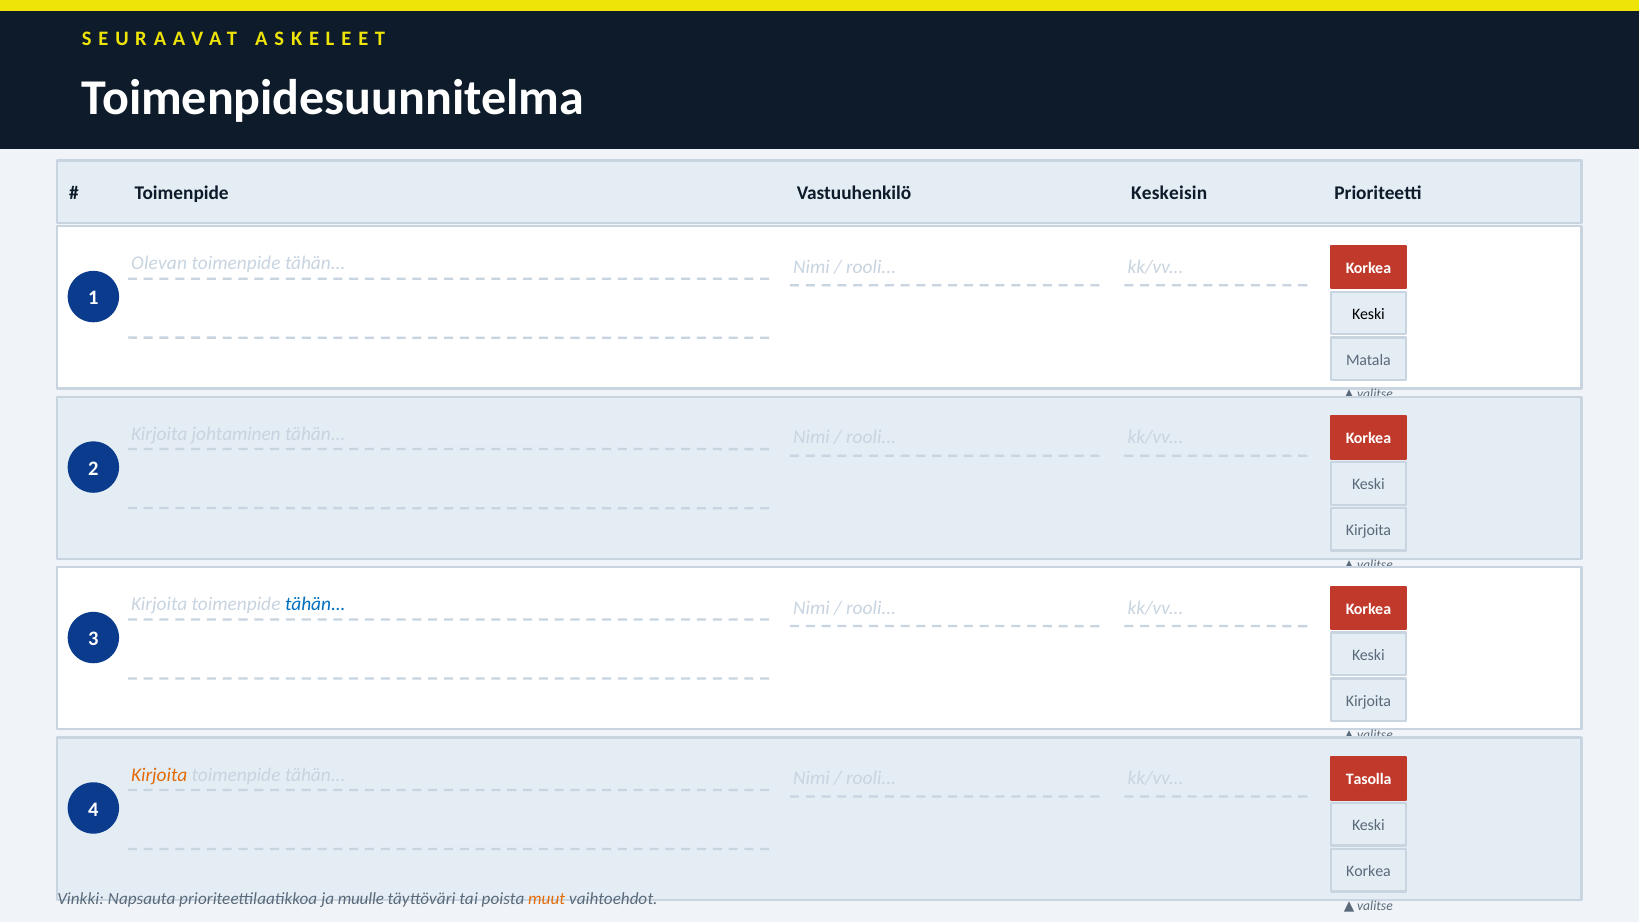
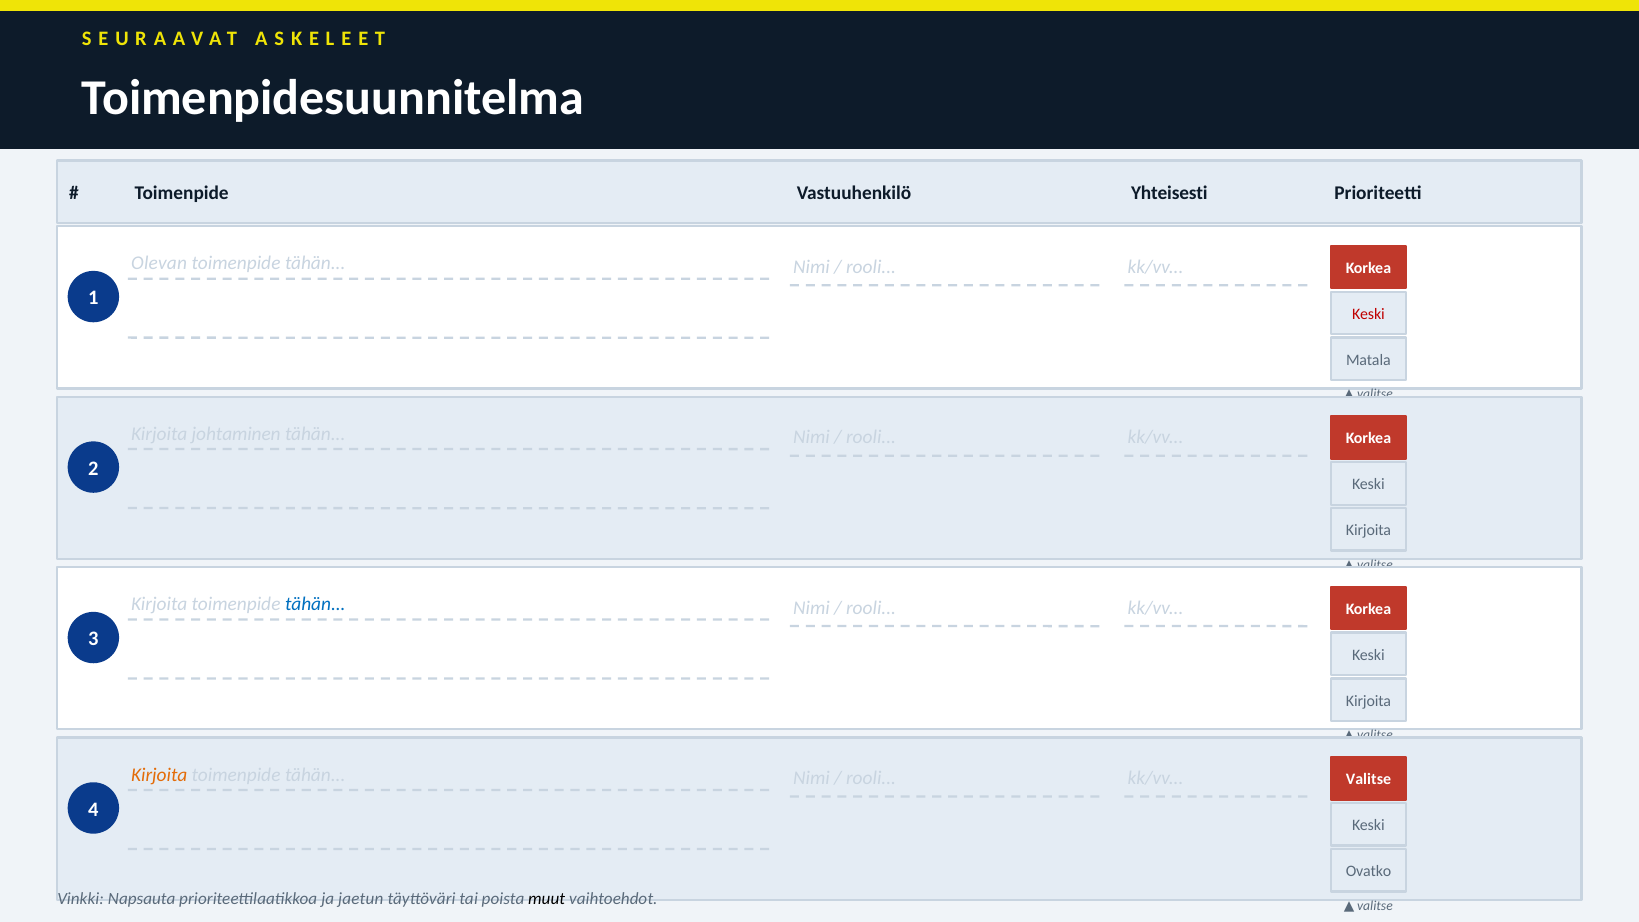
Keskeisin: Keskeisin -> Yhteisesti (1169, 193)
Keski colour: black -> red (1368, 314)
Tasolla: Tasolla -> Valitse (1368, 780)
Korkea: Korkea -> Ovatko (1369, 871)
muulle: muulle -> jaetun (361, 899)
muut colour: orange -> black (547, 899)
